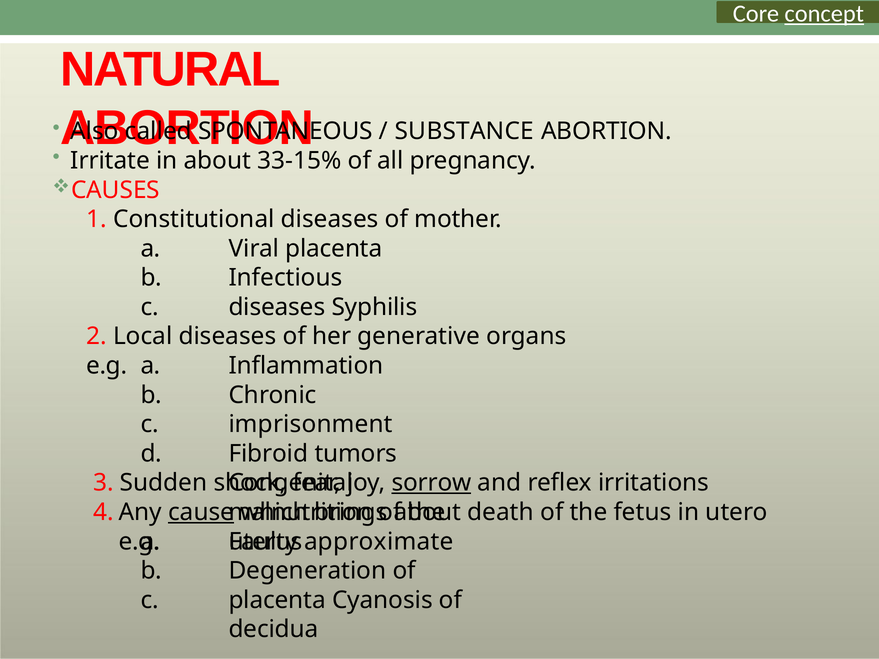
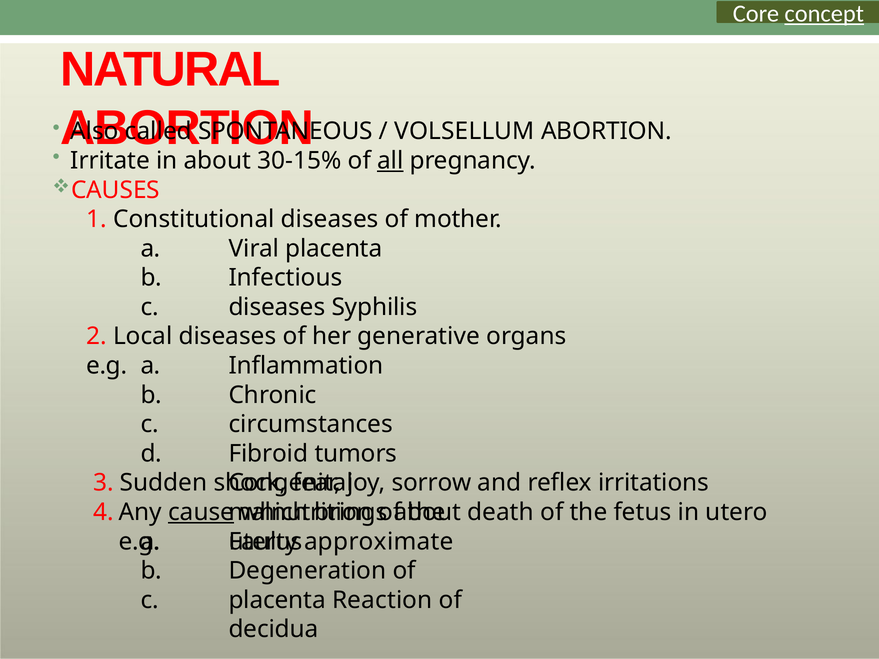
SUBSTANCE: SUBSTANCE -> VOLSELLUM (464, 131)
33-15%: 33-15% -> 30-15% (299, 161)
all underline: none -> present (390, 161)
imprisonment: imprisonment -> circumstances (311, 424)
sorrow underline: present -> none (431, 483)
Cyanosis: Cyanosis -> Reaction (382, 600)
